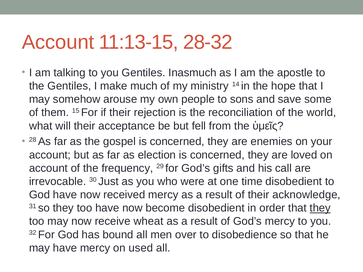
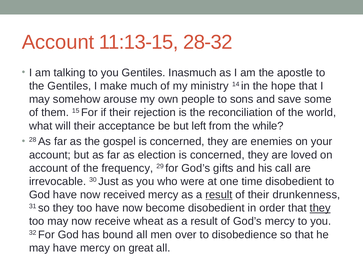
fell: fell -> left (199, 126)
ὑμεῖς: ὑμεῖς -> while (268, 126)
result underline: none -> present (219, 195)
acknowledge: acknowledge -> drunkenness (306, 195)
used: used -> great (141, 248)
